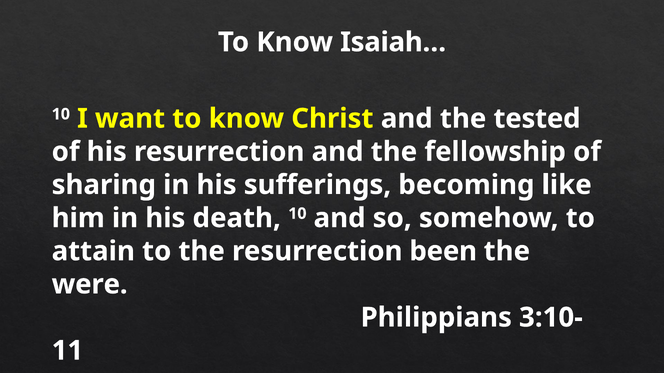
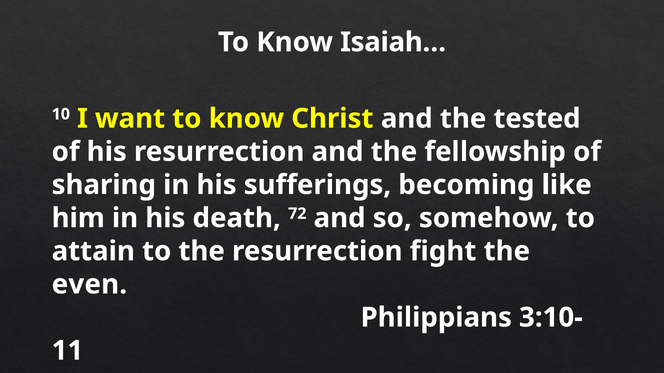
death 10: 10 -> 72 (297, 214)
been: been -> fight (443, 251)
were: were -> even (89, 285)
